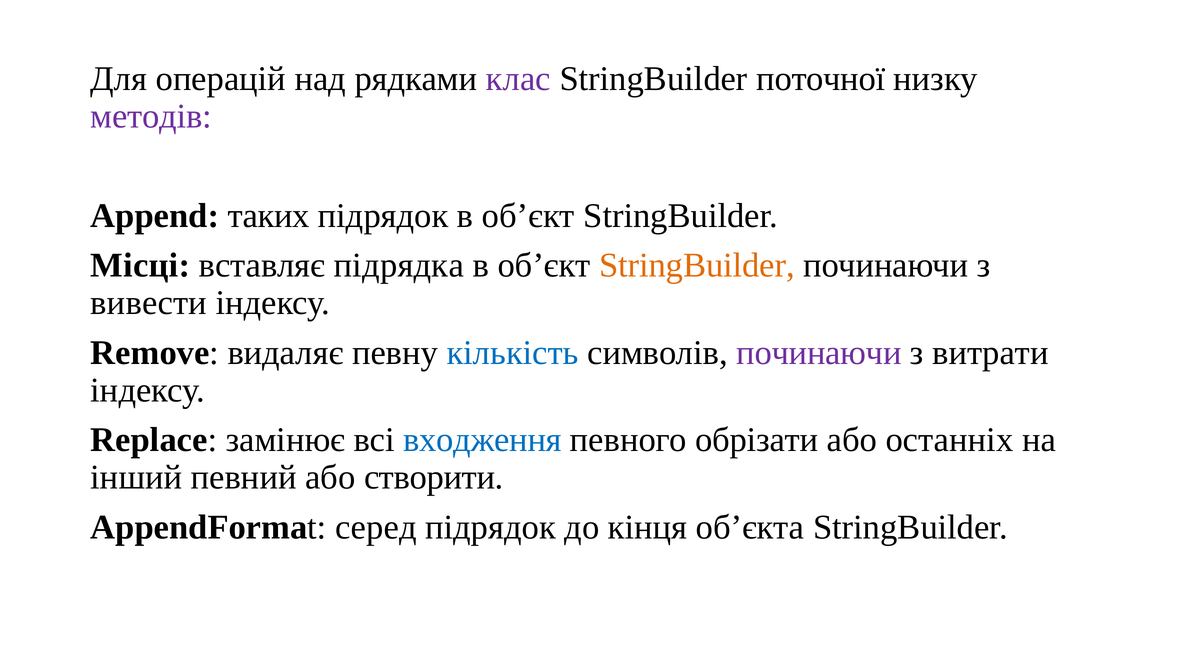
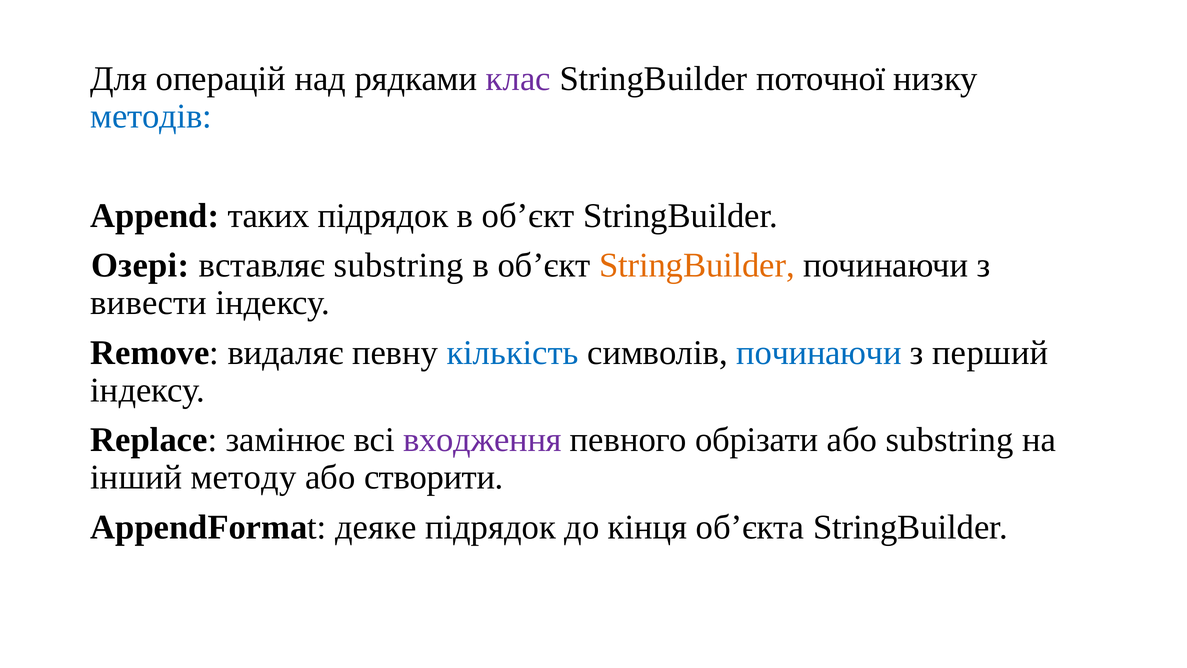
методів colour: purple -> blue (151, 116)
Місці: Місці -> Озері (140, 265)
вставляє підрядка: підрядка -> substring (399, 265)
починаючи colour: purple -> blue (819, 353)
витрати: витрати -> перший (990, 353)
входження colour: blue -> purple (483, 440)
або останніх: останніх -> substring (950, 440)
певний: певний -> методу (244, 477)
серед: серед -> деяке (376, 527)
